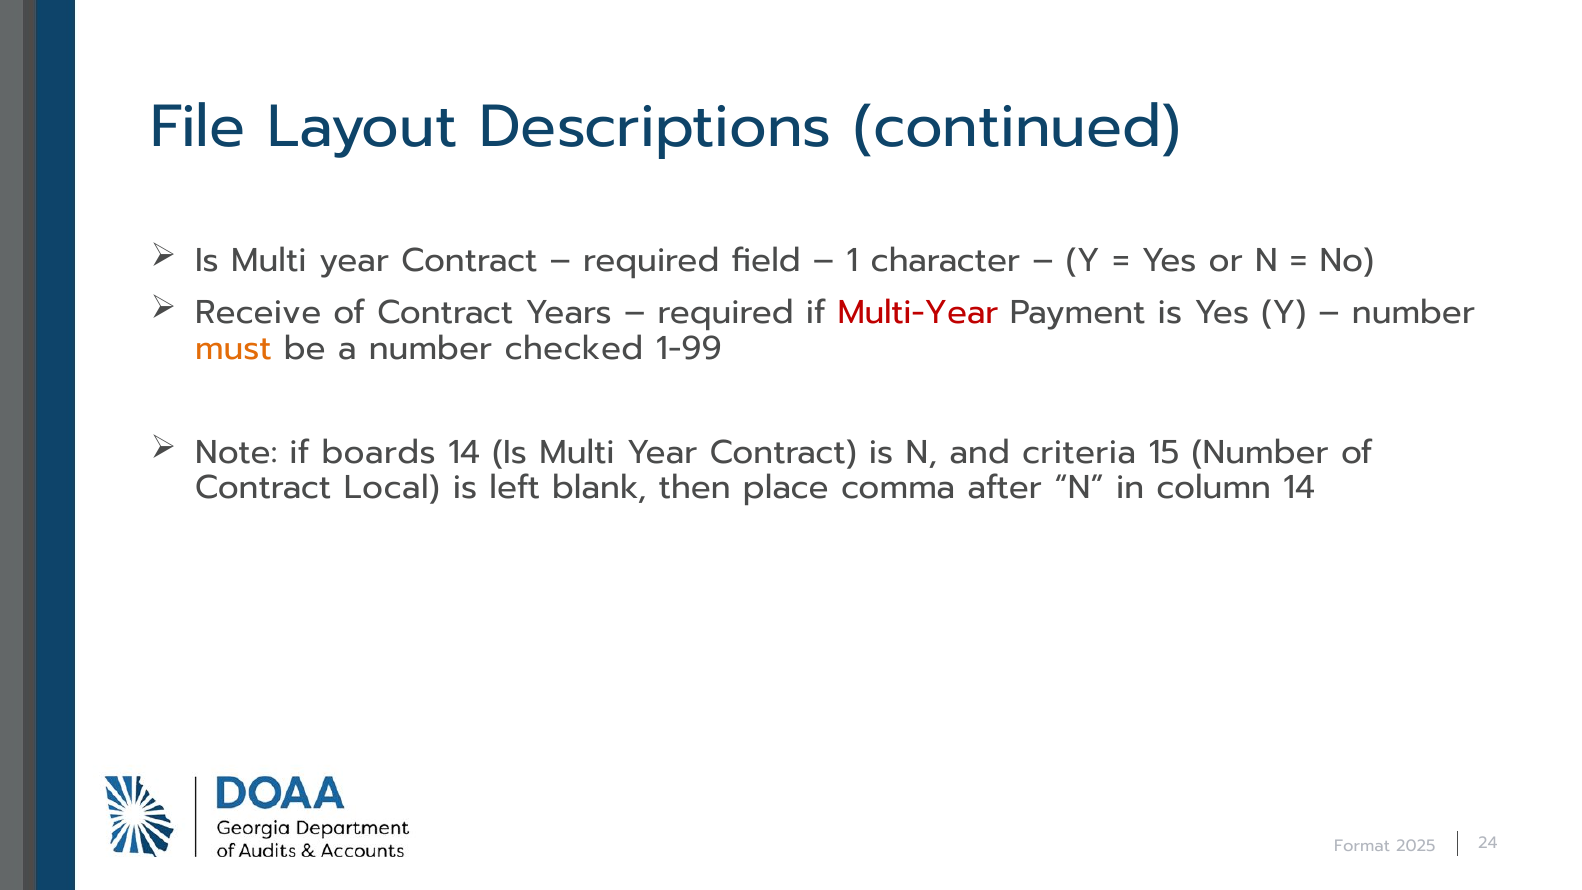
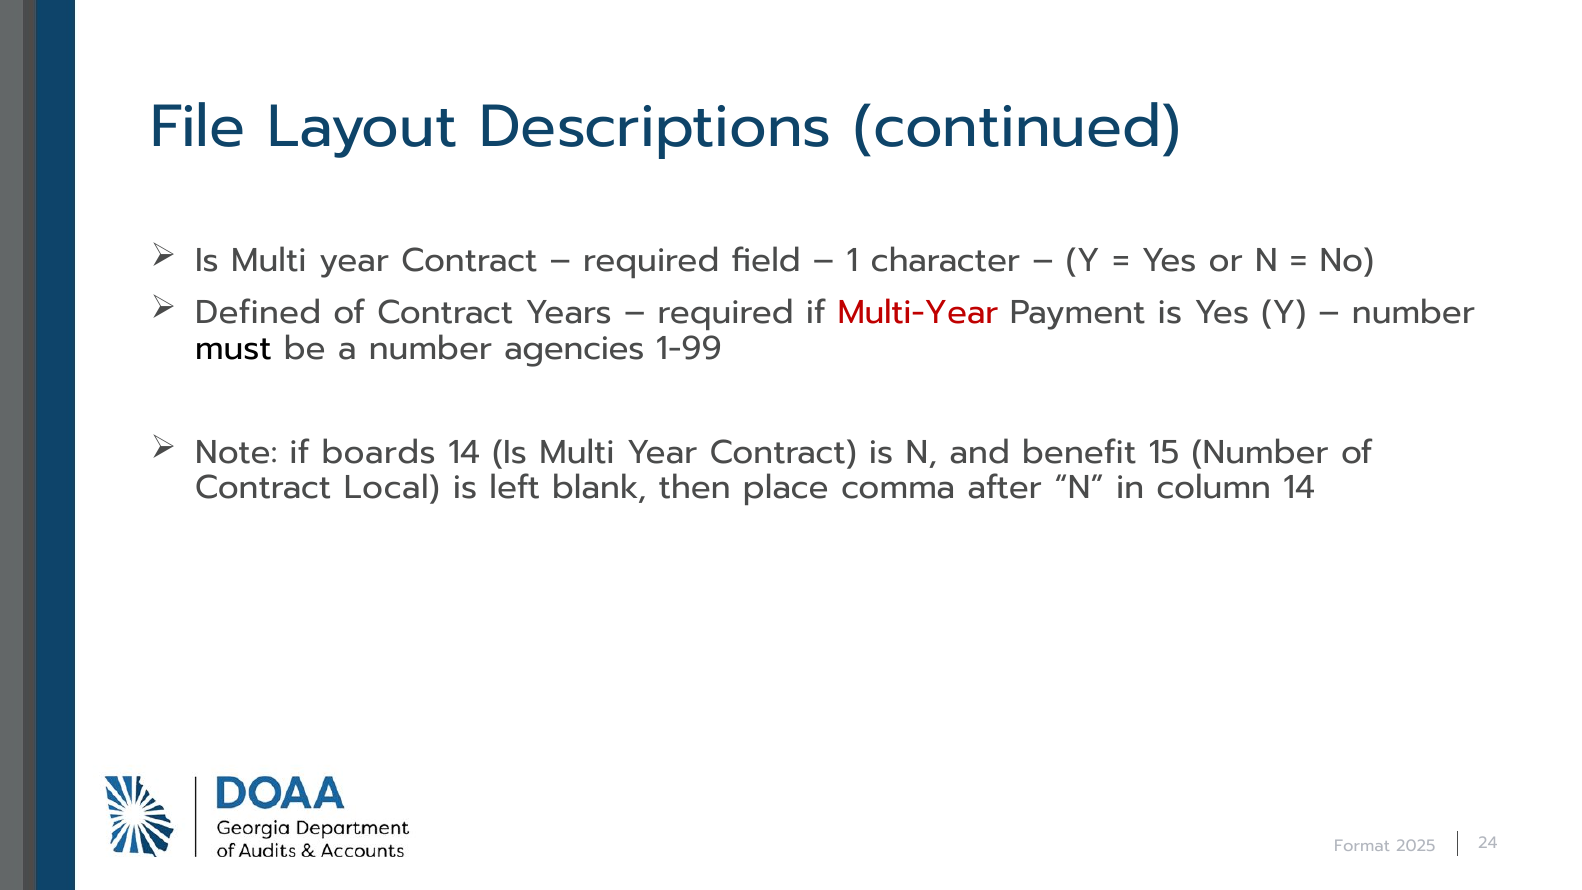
Receive: Receive -> Defined (258, 313)
must colour: orange -> black (233, 348)
checked: checked -> agencies (574, 348)
criteria: criteria -> benefit (1079, 452)
